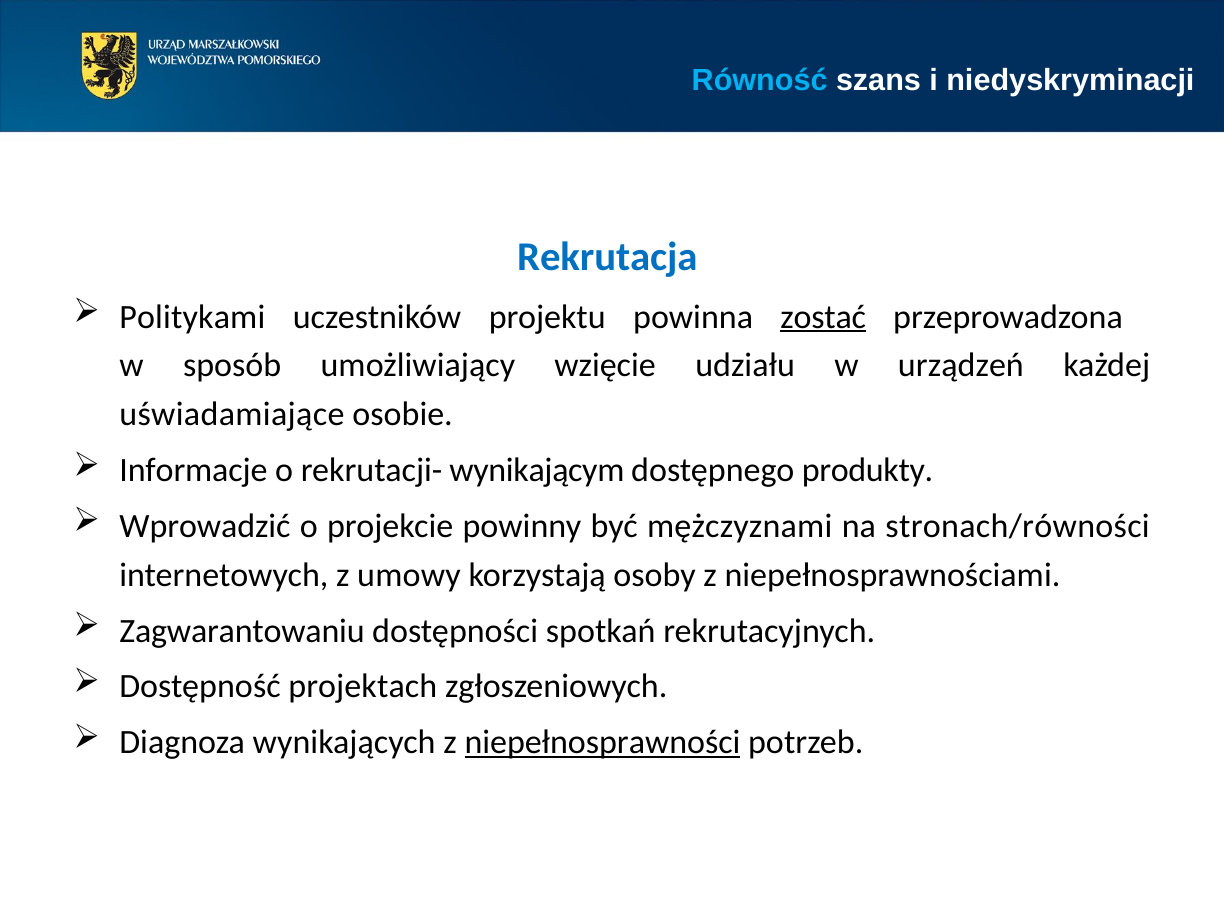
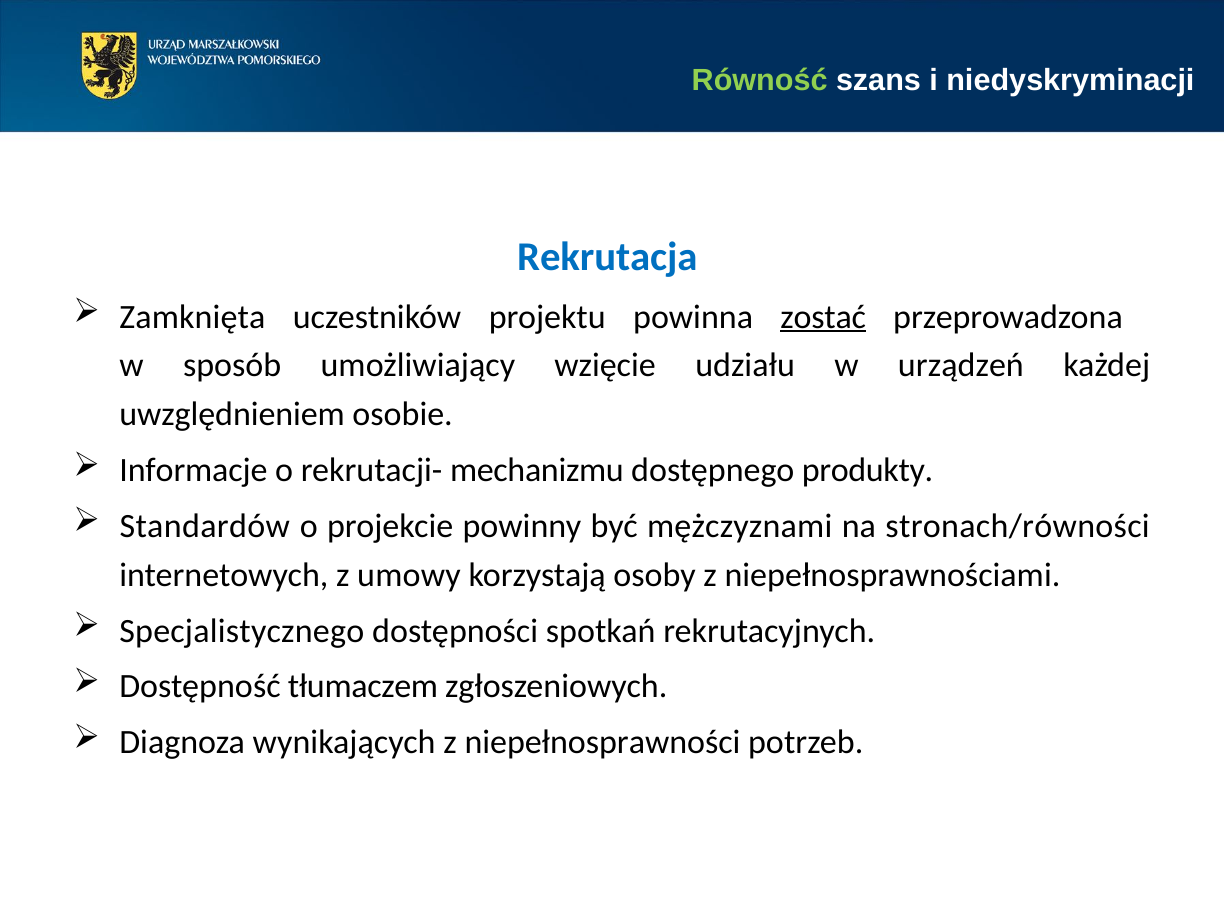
Równość colour: light blue -> light green (760, 81)
Politykami: Politykami -> Zamknięta (192, 317)
uświadamiające: uświadamiające -> uwzględnieniem (232, 415)
wynikającym: wynikającym -> mechanizmu (537, 470)
Wprowadzić: Wprowadzić -> Standardów (205, 526)
Zagwarantowaniu: Zagwarantowaniu -> Specjalistycznego (242, 631)
projektach: projektach -> tłumaczem (363, 687)
niepełnosprawności underline: present -> none (603, 742)
